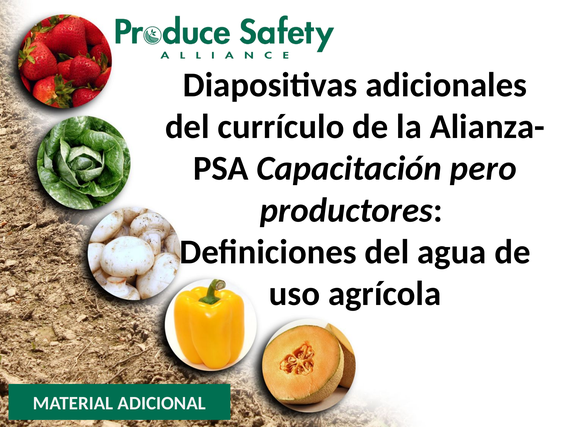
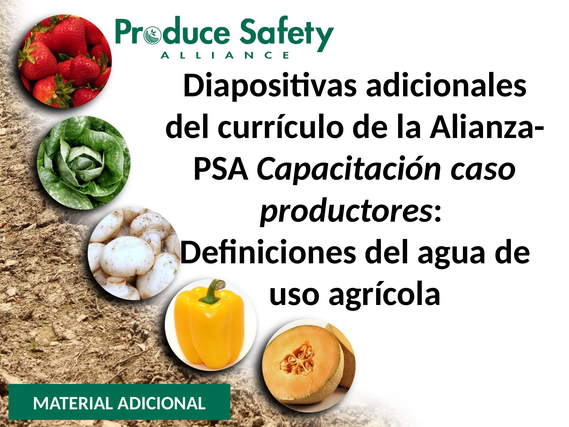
pero: pero -> caso (483, 168)
